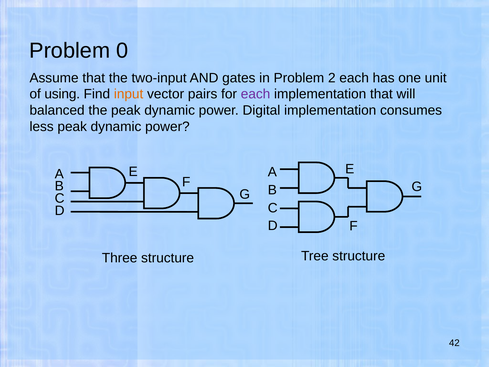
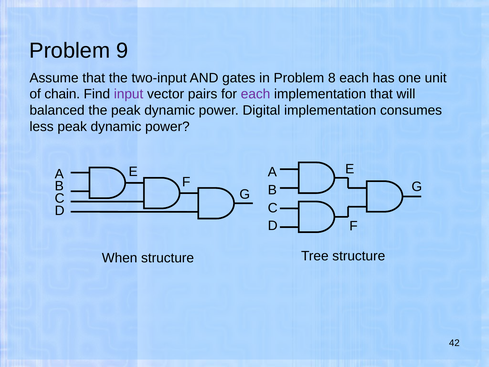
0: 0 -> 9 (122, 51)
2: 2 -> 8 (332, 78)
using: using -> chain (62, 94)
input colour: orange -> purple (129, 94)
Three: Three -> When (120, 258)
